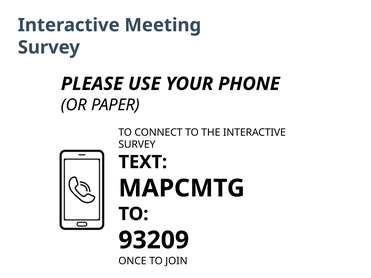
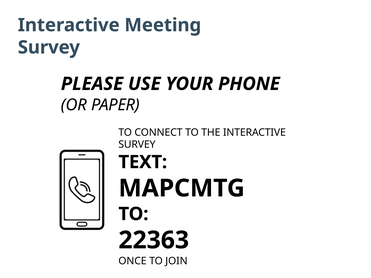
93209: 93209 -> 22363 (154, 240)
